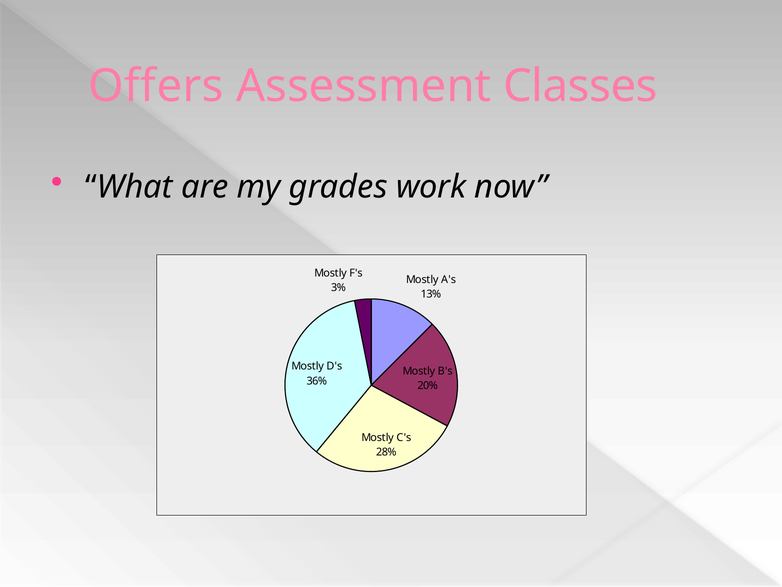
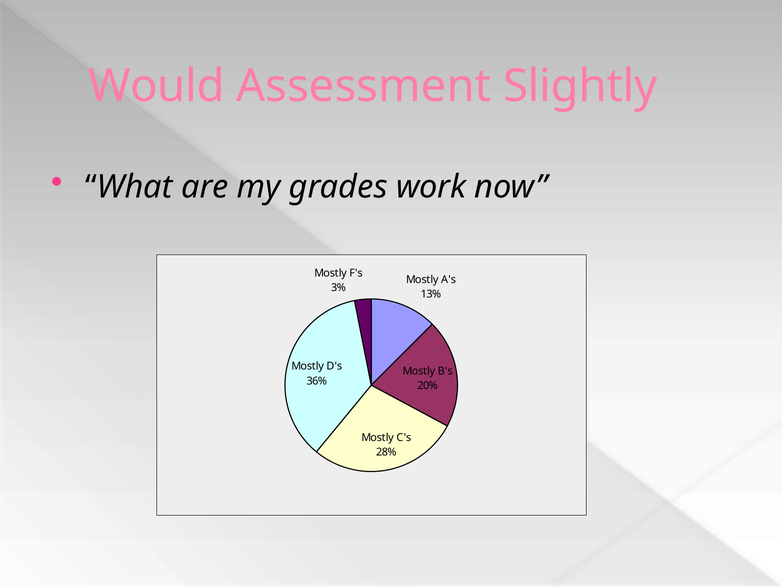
Offers: Offers -> Would (156, 86)
Classes: Classes -> Slightly (580, 86)
